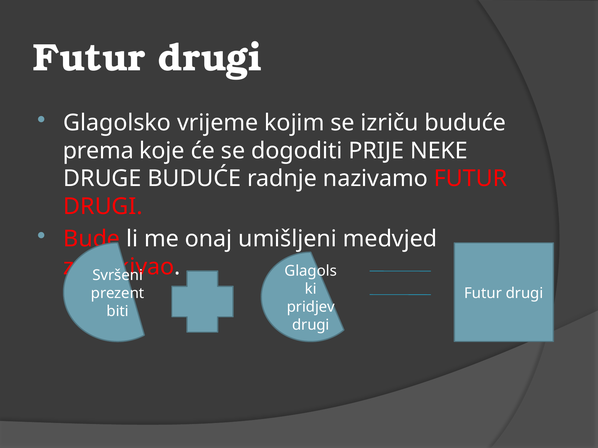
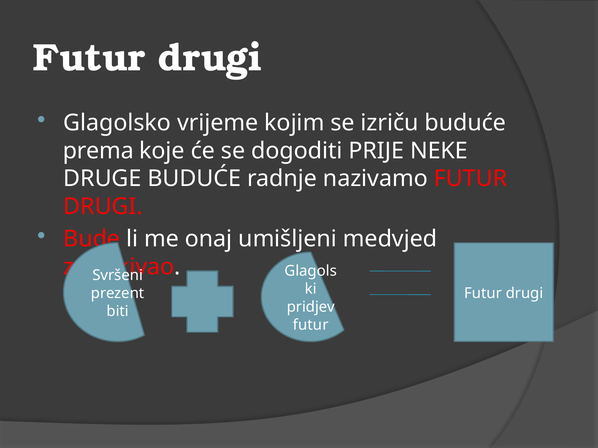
drugi: drugi -> futur (311, 325)
